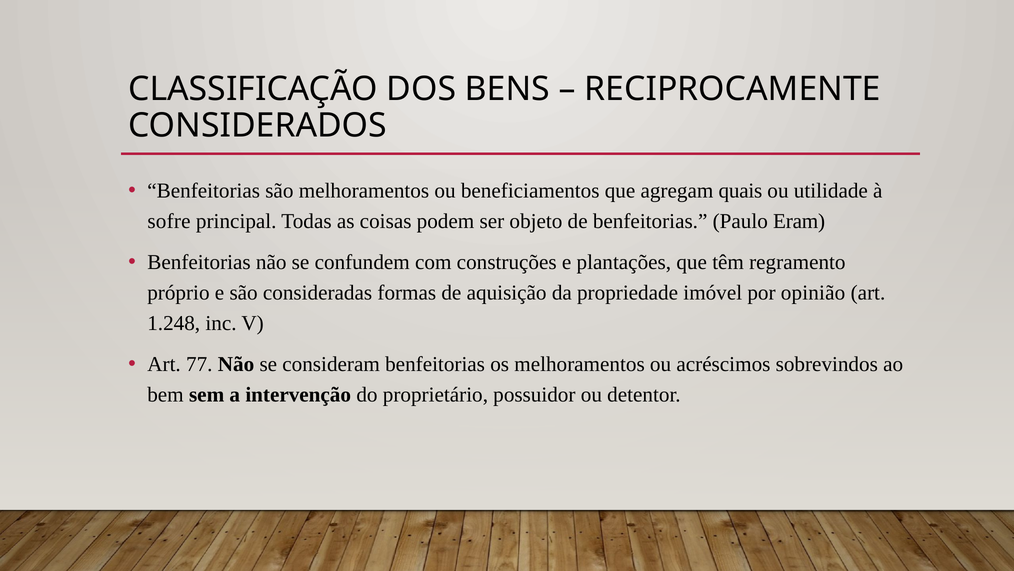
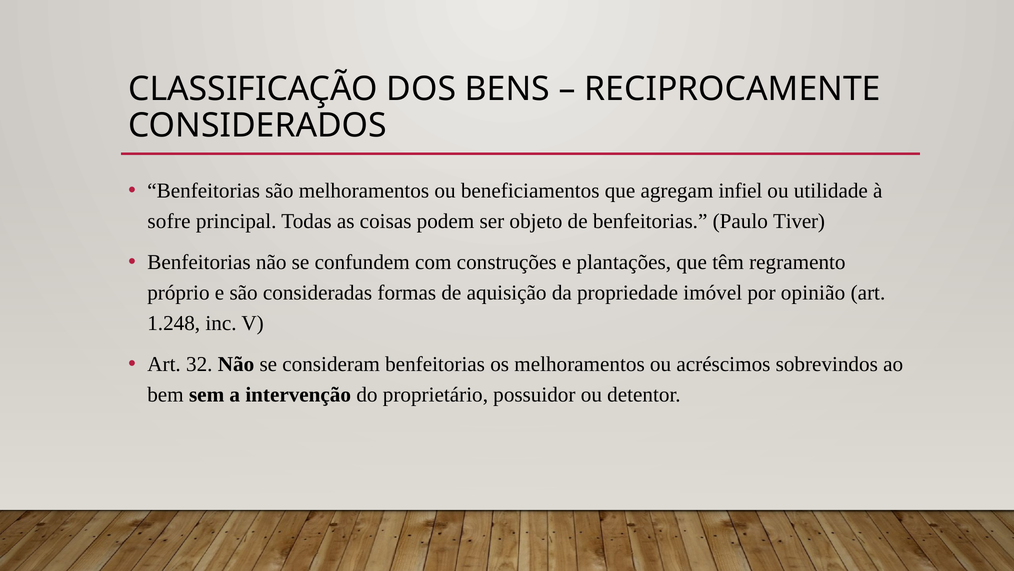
quais: quais -> infiel (740, 191)
Eram: Eram -> Tiver (799, 221)
77: 77 -> 32 (199, 364)
